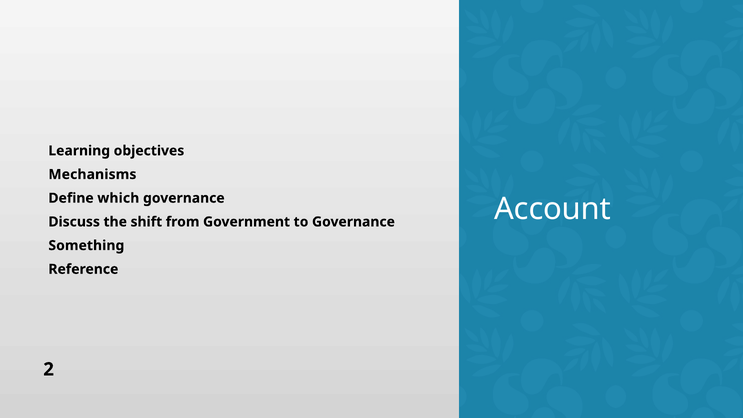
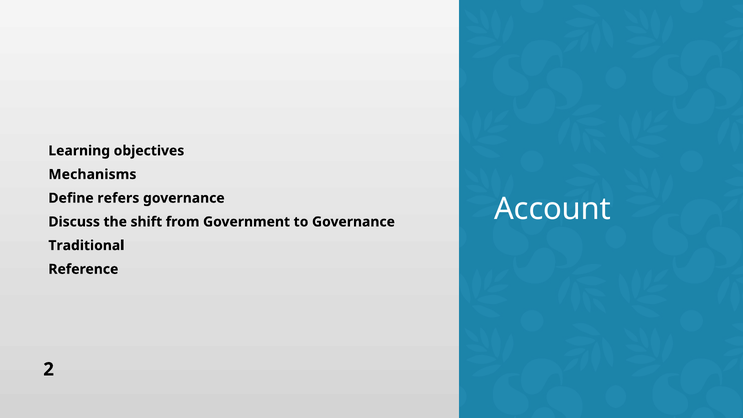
which: which -> refers (118, 198)
Something: Something -> Traditional (86, 245)
